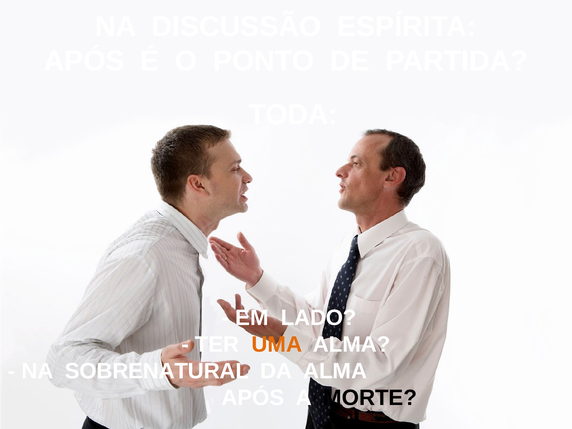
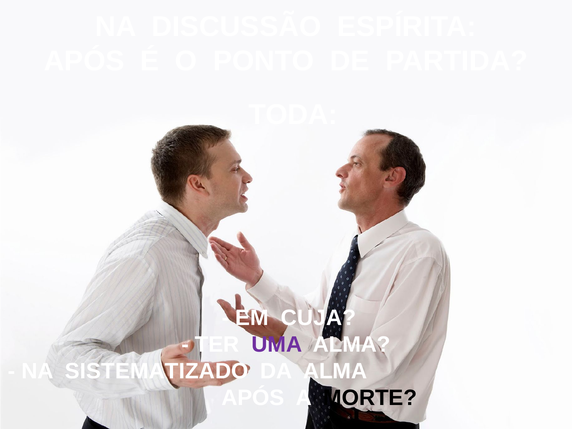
LADO: LADO -> CUJA (318, 318)
UMA colour: orange -> purple (277, 345)
SOBRENATURAL: SOBRENATURAL -> SISTEMATIZADO (157, 371)
